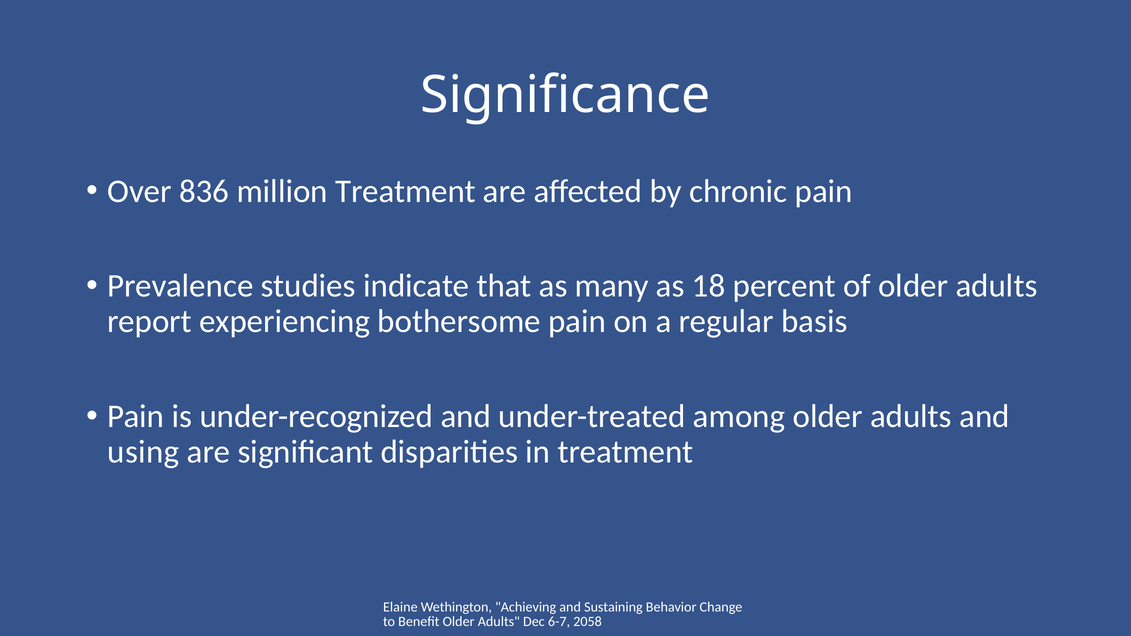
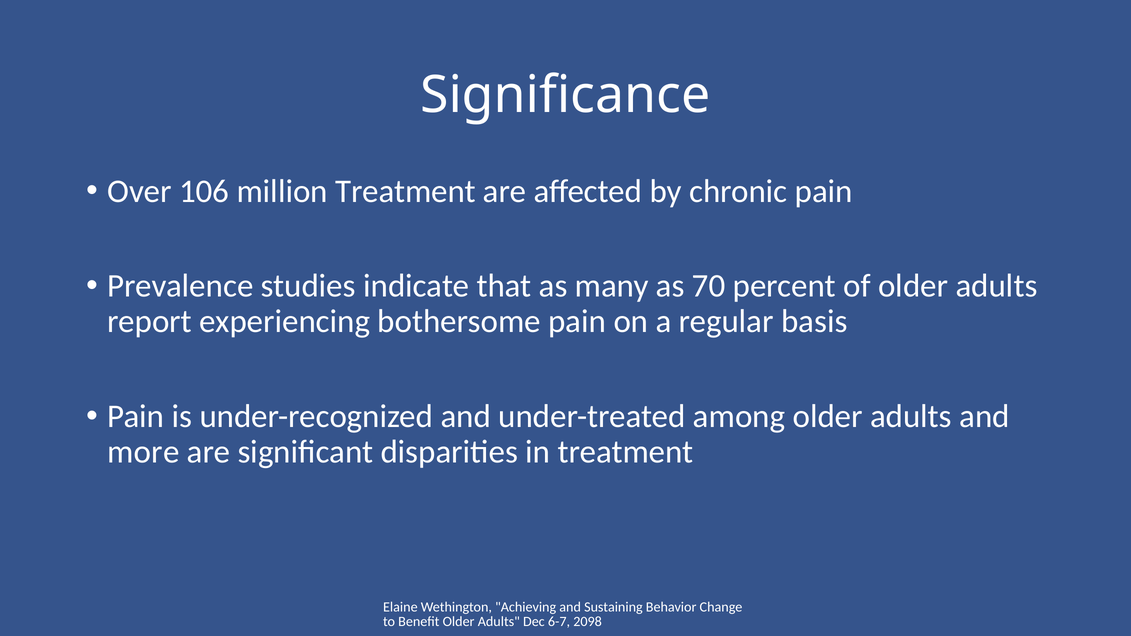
836: 836 -> 106 (204, 191)
18: 18 -> 70 (709, 286)
using: using -> more (143, 452)
2058: 2058 -> 2098 (588, 622)
